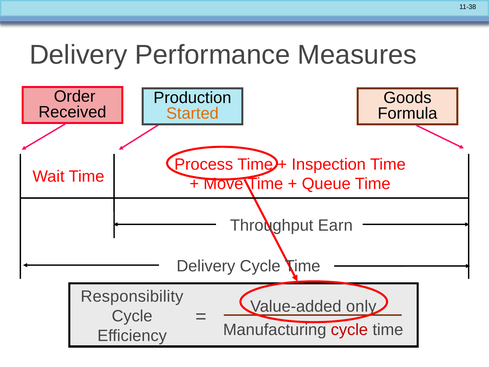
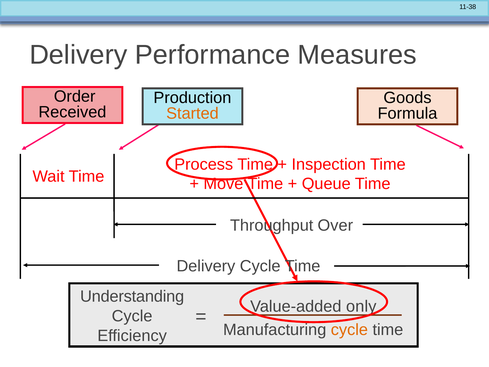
Earn: Earn -> Over (335, 225)
Responsibility: Responsibility -> Understanding (132, 296)
cycle colour: red -> orange (349, 330)
